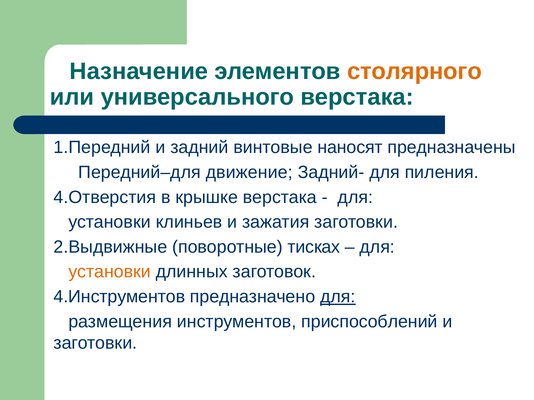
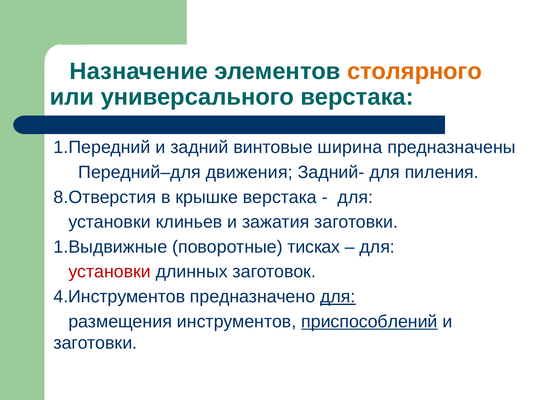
наносят: наносят -> ширина (350, 148)
движение: движение -> движения (249, 172)
4.Отверстия: 4.Отверстия -> 8.Отверстия (105, 197)
2.Выдвижные: 2.Выдвижные -> 1.Выдвижные (110, 247)
установки colour: orange -> red (110, 272)
приспособлений underline: none -> present (369, 322)
